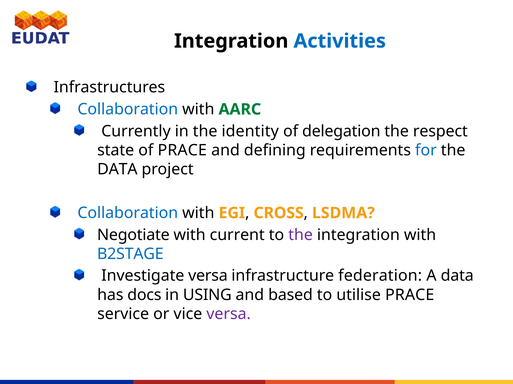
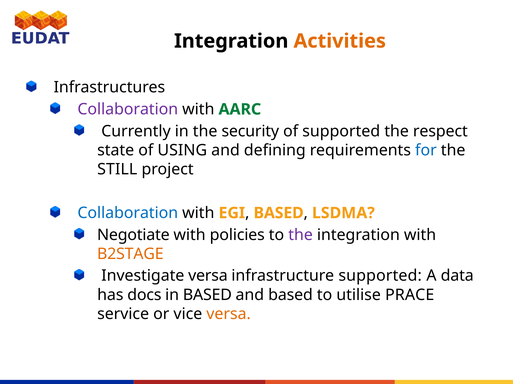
Activities colour: blue -> orange (340, 41)
Collaboration colour: blue -> purple (128, 110)
identity: identity -> security (250, 131)
of delegation: delegation -> supported (341, 131)
of PRACE: PRACE -> USING (182, 150)
DATA: DATA -> STILL (117, 170)
CROSS: CROSS -> BASED (279, 213)
current: current -> policies (237, 235)
B2STAGE colour: blue -> orange (130, 254)
infrastructure federation: federation -> supported (380, 276)
in USING: USING -> BASED (207, 295)
versa colour: purple -> orange (229, 314)
